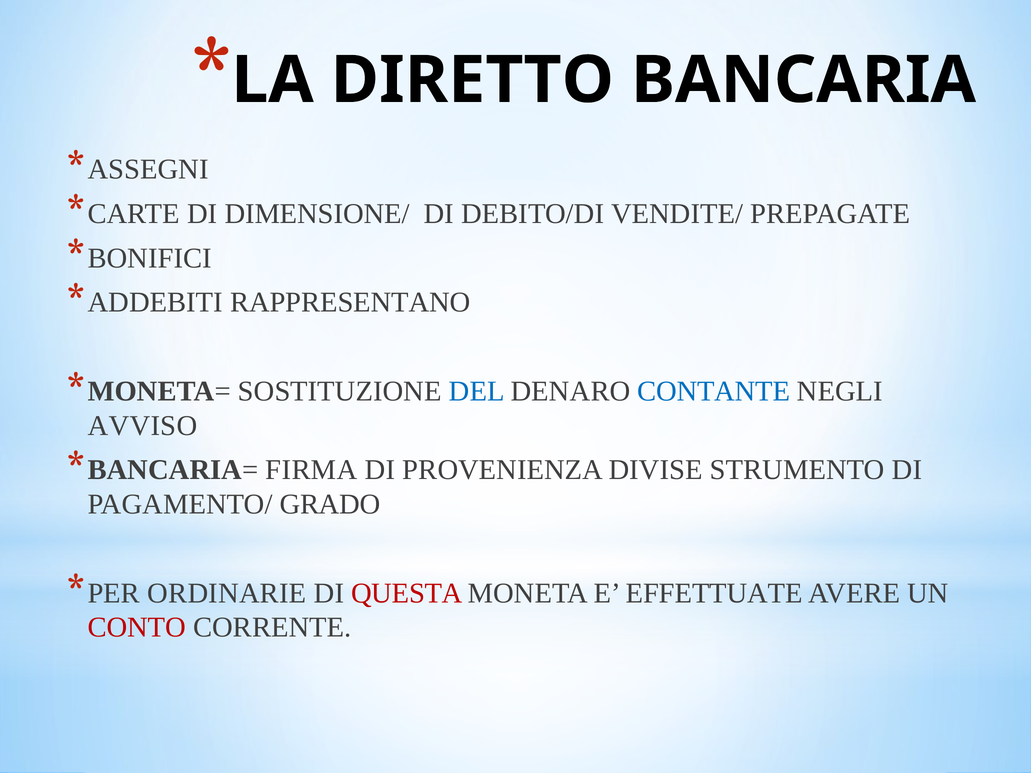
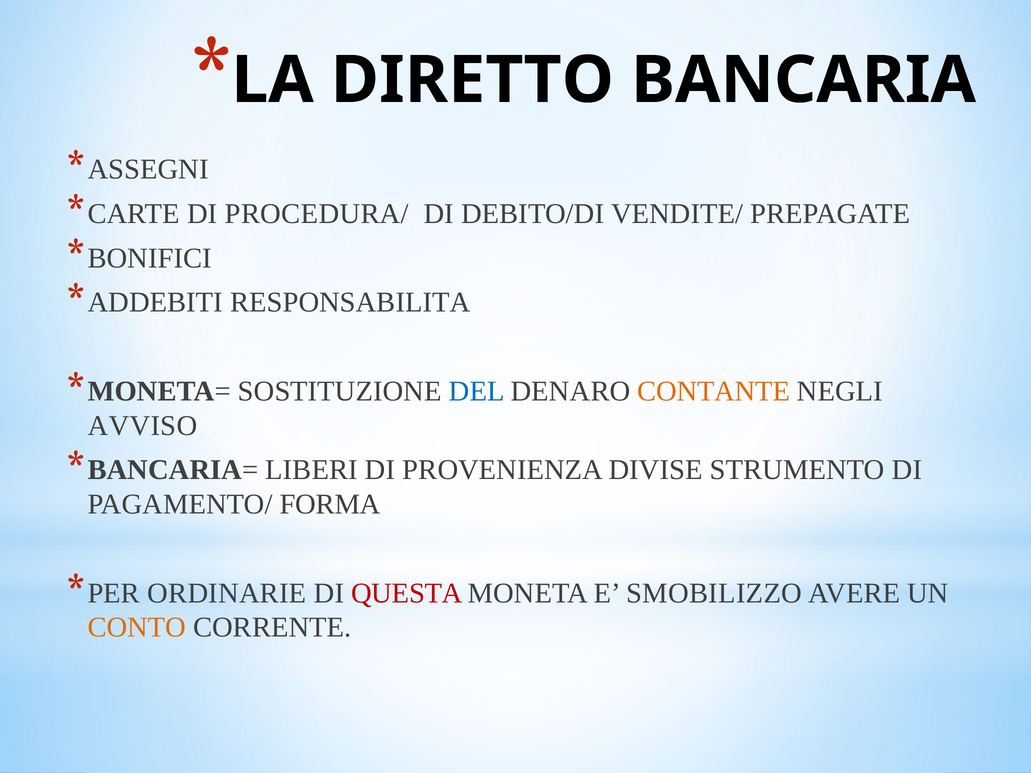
DIMENSIONE/: DIMENSIONE/ -> PROCEDURA/ (317, 214)
RAPPRESENTANO: RAPPRESENTANO -> RESPONSABILITA (350, 303)
CONTANTE colour: blue -> orange (714, 391)
FIRMA: FIRMA -> LIBERI (312, 470)
GRADO: GRADO -> FORMA (330, 505)
EFFETTUATE: EFFETTUATE -> SMOBILIZZO (714, 593)
CONTO colour: red -> orange (137, 628)
